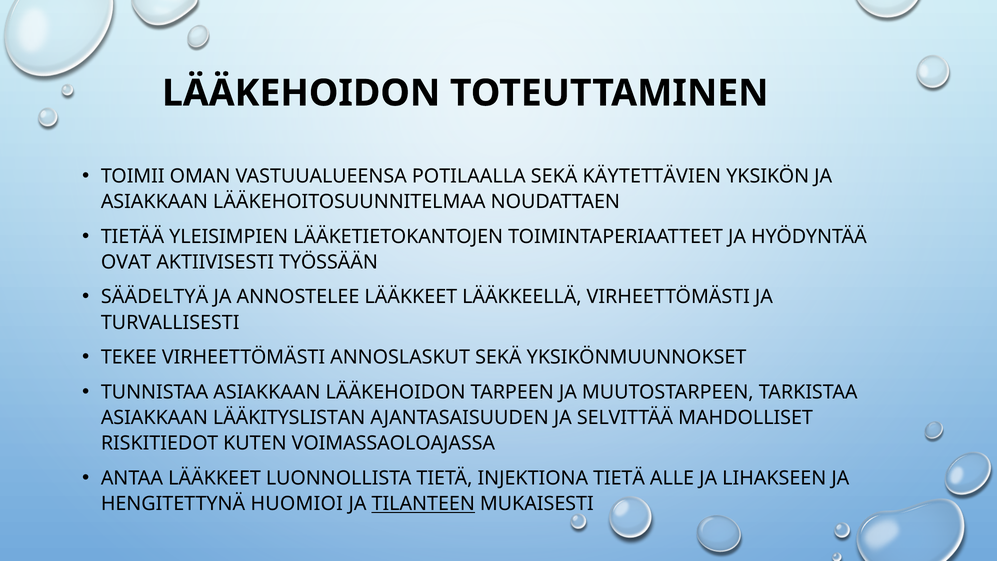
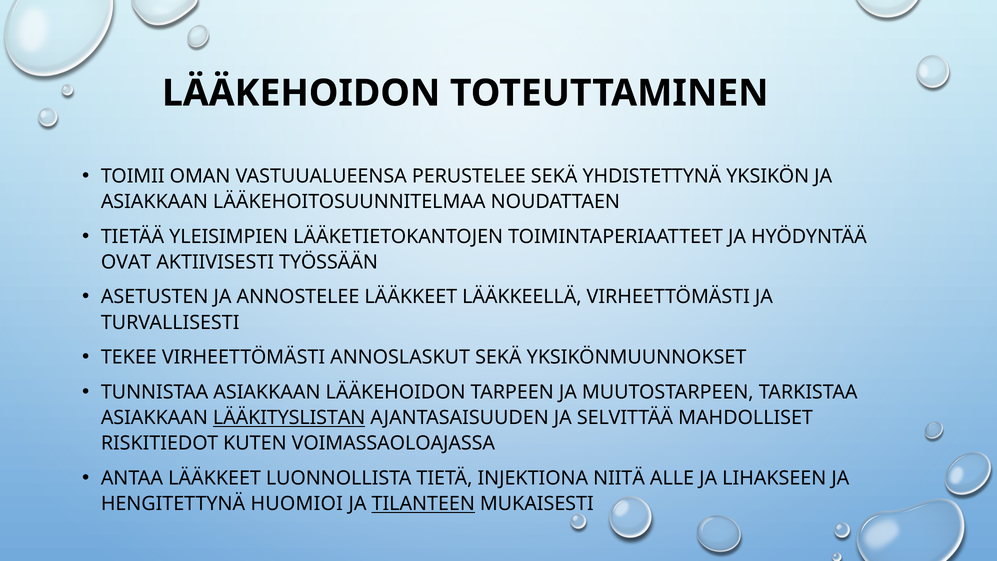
POTILAALLA: POTILAALLA -> PERUSTELEE (469, 176)
KÄYTETTÄVIEN: KÄYTETTÄVIEN -> YHDISTETTYNÄ (652, 176)
SÄÄDELTYÄ: SÄÄDELTYÄ -> ASETUSTEN (155, 297)
LÄÄKITYSLISTAN underline: none -> present (289, 418)
INJEKTIONA TIETÄ: TIETÄ -> NIITÄ (619, 478)
